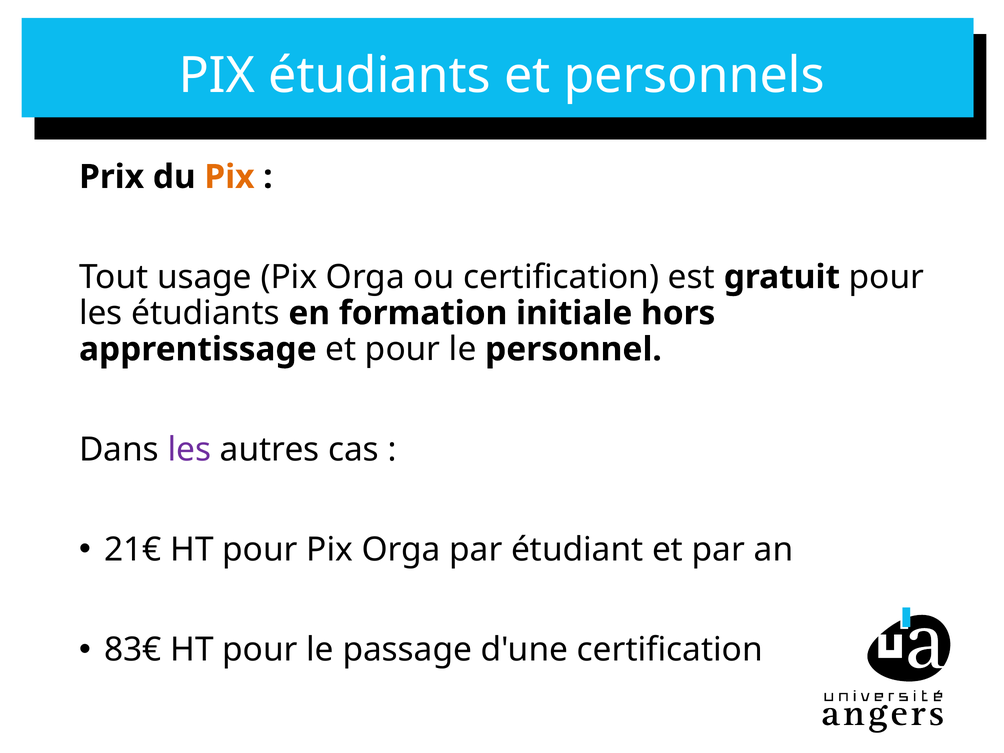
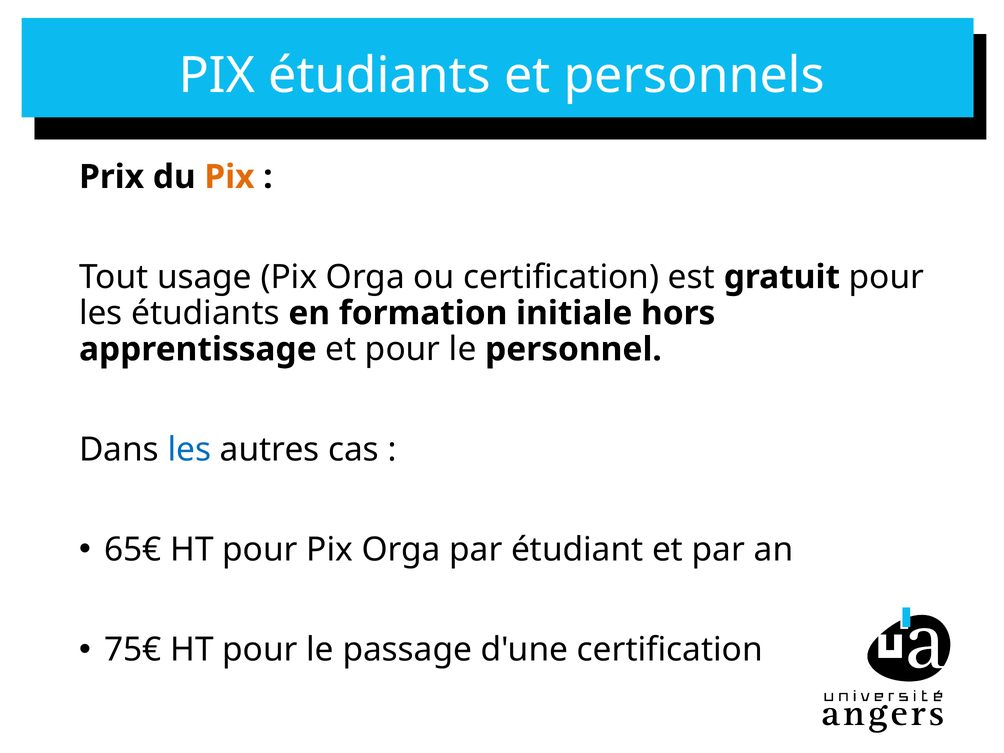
les colour: purple -> blue (189, 449)
21€: 21€ -> 65€ (133, 550)
83€: 83€ -> 75€ (133, 650)
